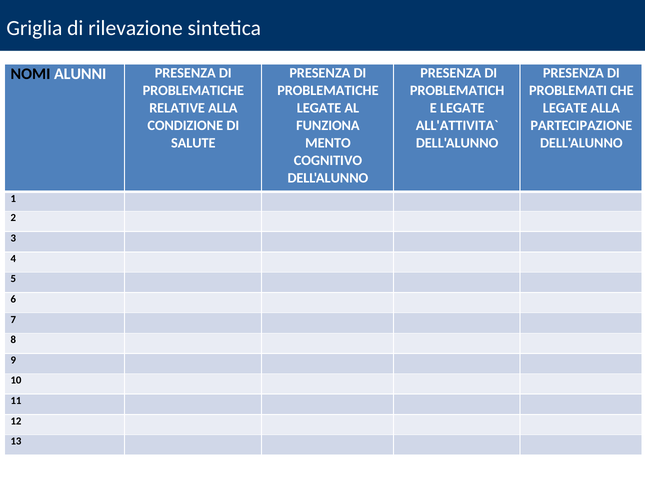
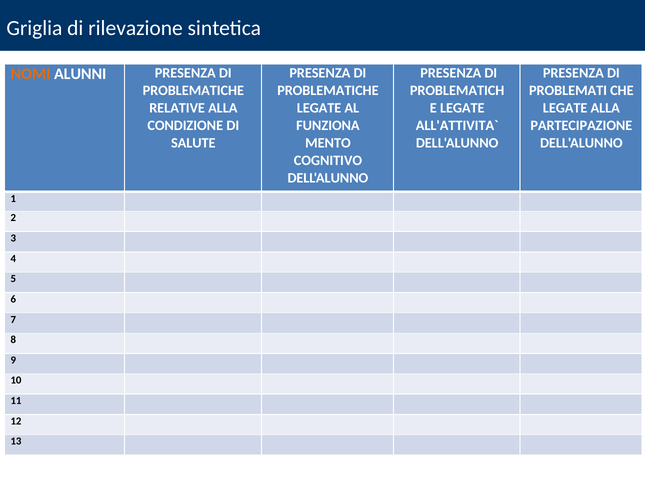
NOMI colour: black -> orange (30, 74)
